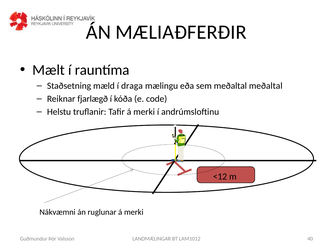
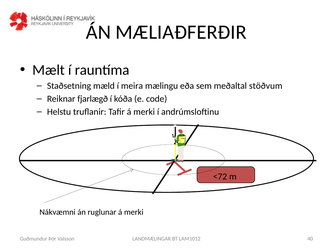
draga: draga -> meira (132, 86)
meðaltal meðaltal: meðaltal -> stöðvum (266, 86)
<12: <12 -> <72 (220, 176)
